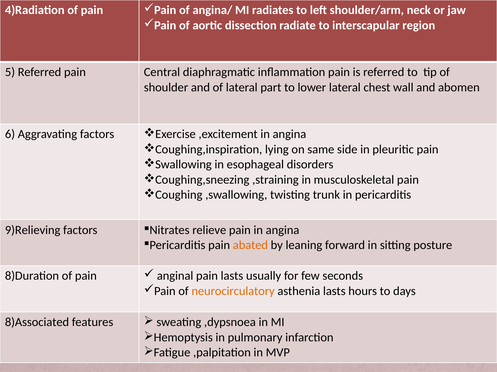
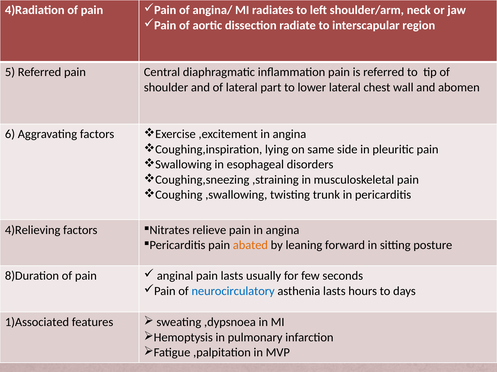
9)Relieving: 9)Relieving -> 4)Relieving (33, 230)
neurocirculatory colour: orange -> blue (233, 292)
8)Associated: 8)Associated -> 1)Associated (37, 323)
